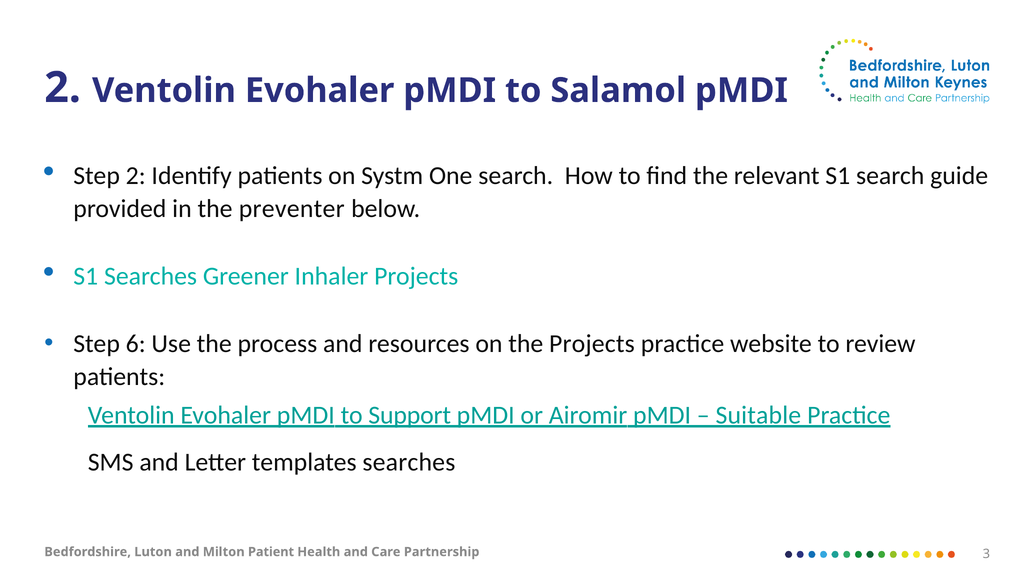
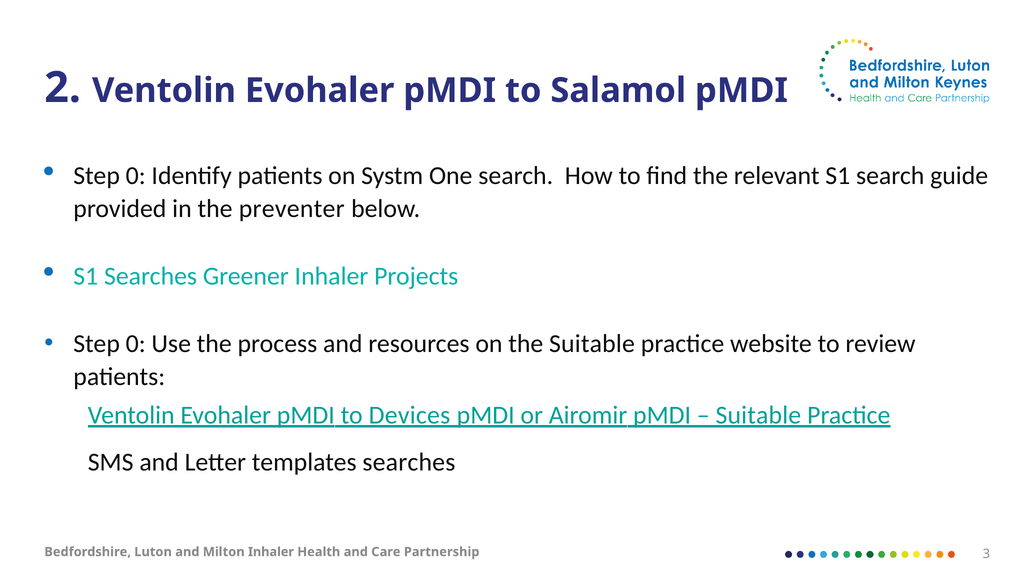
2: 2 -> 0 (136, 176)
6: 6 -> 0 (136, 343)
the Projects: Projects -> Suitable (592, 343)
Support: Support -> Devices (409, 415)
Milton Patient: Patient -> Inhaler (271, 551)
